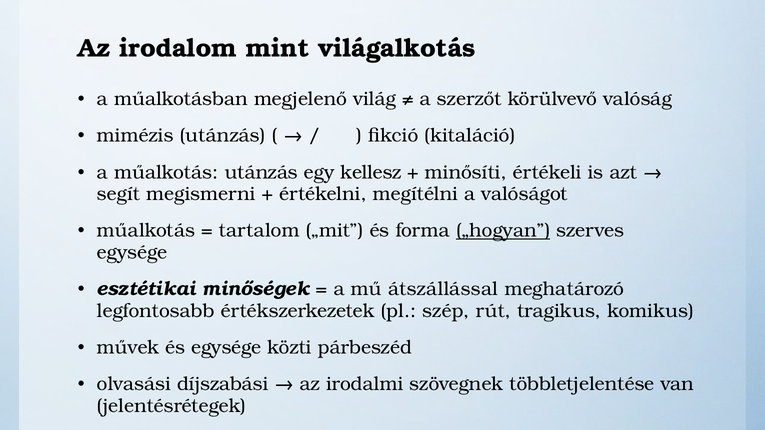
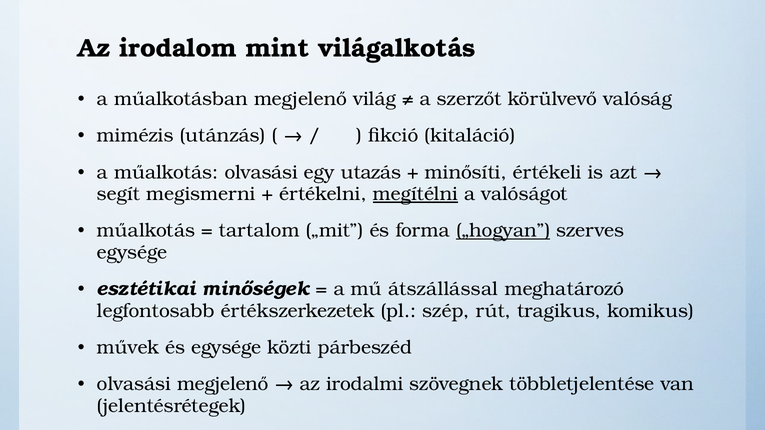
műalkotás utánzás: utánzás -> olvasási (261, 172)
kellesz: kellesz -> utazás (371, 172)
megítélni underline: none -> present (415, 194)
olvasási díjszabási: díjszabási -> megjelenő (223, 385)
